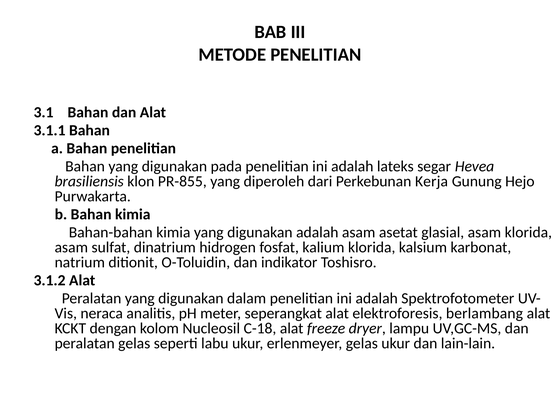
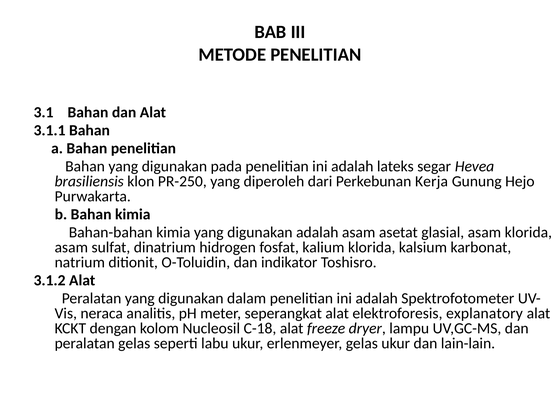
PR-855: PR-855 -> PR-250 (182, 181)
berlambang: berlambang -> explanatory (484, 313)
